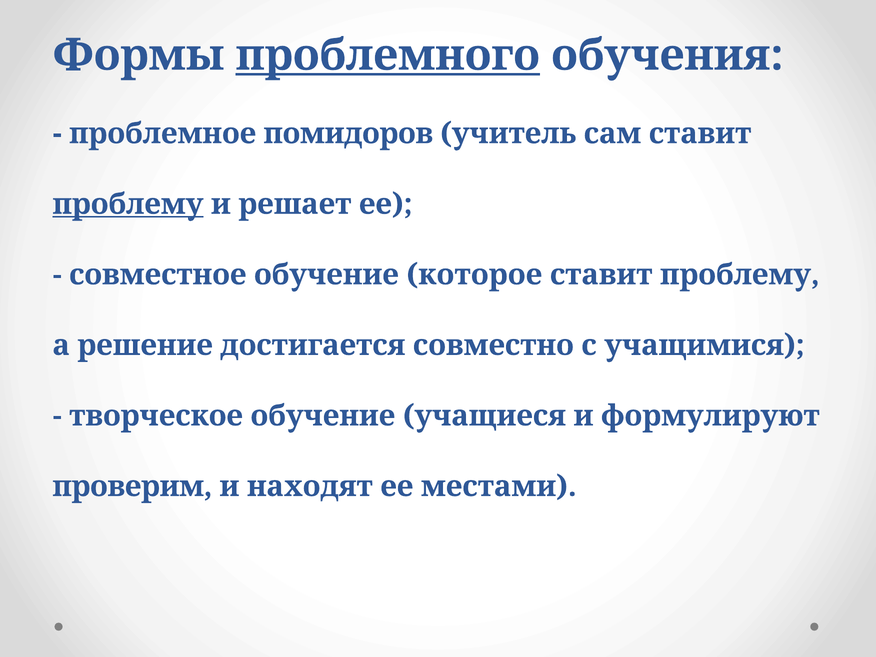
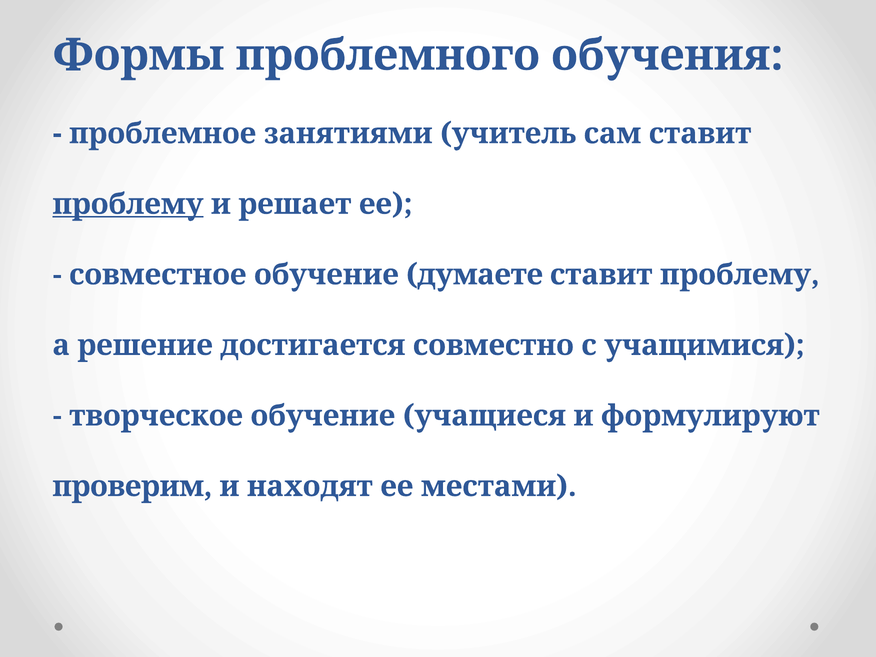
проблемного underline: present -> none (388, 55)
помидоров: помидоров -> занятиями (348, 134)
которое: которое -> думаете (475, 275)
